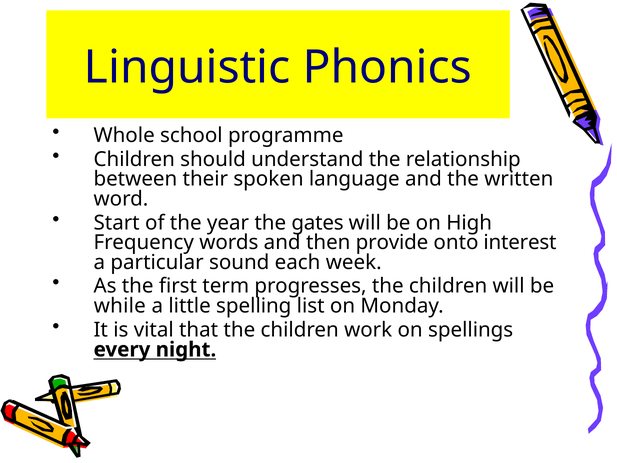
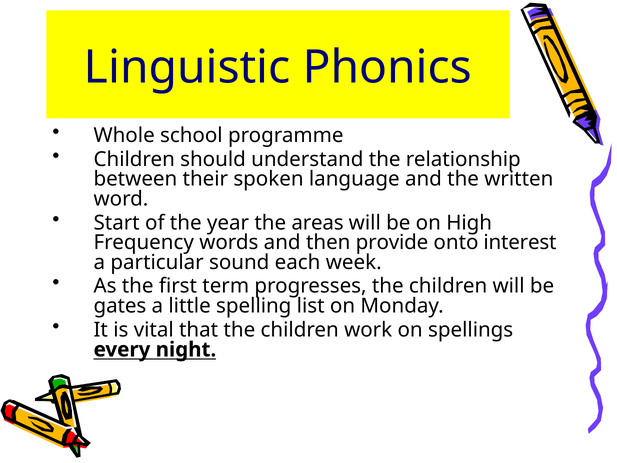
gates: gates -> areas (318, 223)
while: while -> gates (120, 306)
